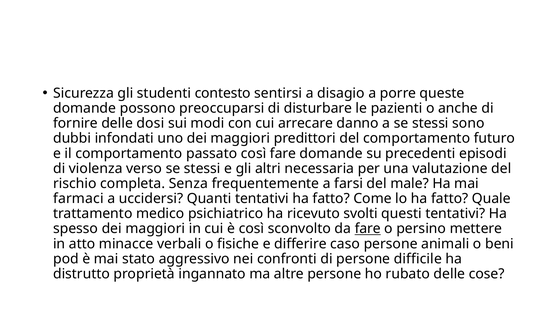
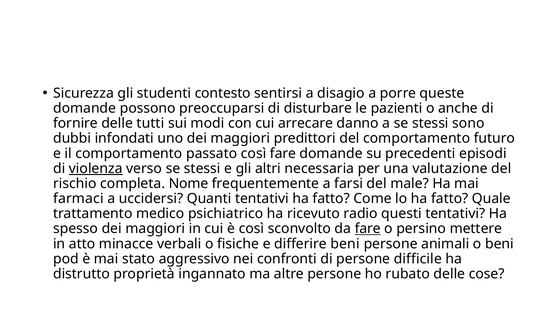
dosi: dosi -> tutti (150, 123)
violenza underline: none -> present (96, 169)
Senza: Senza -> Nome (189, 184)
svolti: svolti -> radio (361, 214)
differire caso: caso -> beni (345, 244)
